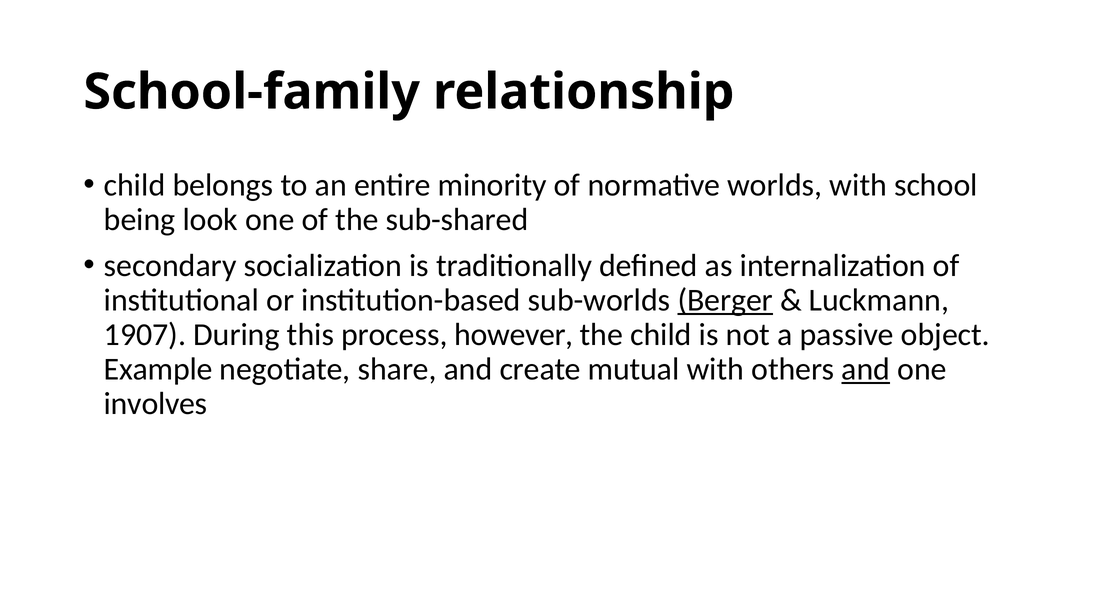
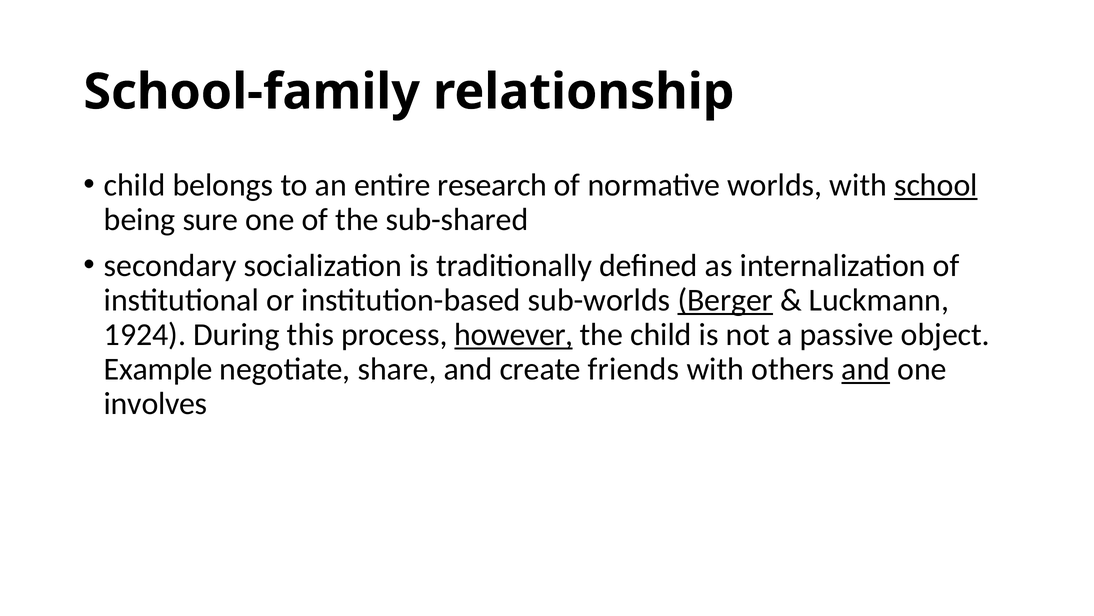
minority: minority -> research (492, 185)
school underline: none -> present (936, 185)
look: look -> sure (210, 219)
1907: 1907 -> 1924 (145, 334)
however underline: none -> present (514, 334)
mutual: mutual -> friends (634, 369)
